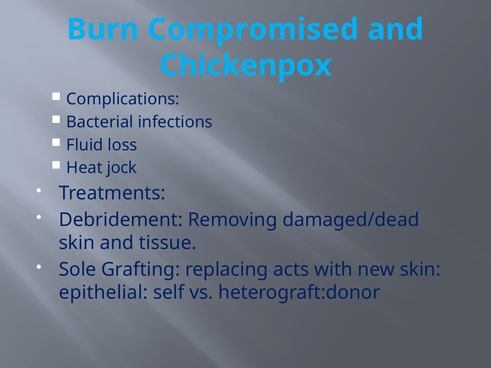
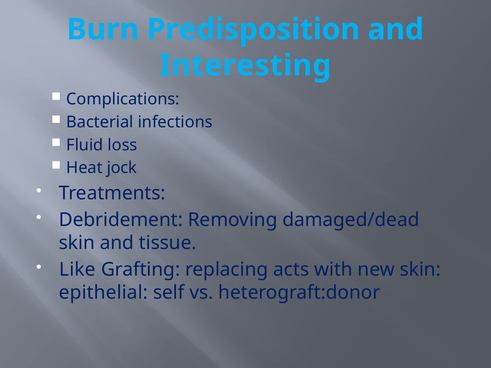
Compromised: Compromised -> Predisposition (253, 30)
Chickenpox: Chickenpox -> Interesting (245, 66)
Sole: Sole -> Like (77, 270)
